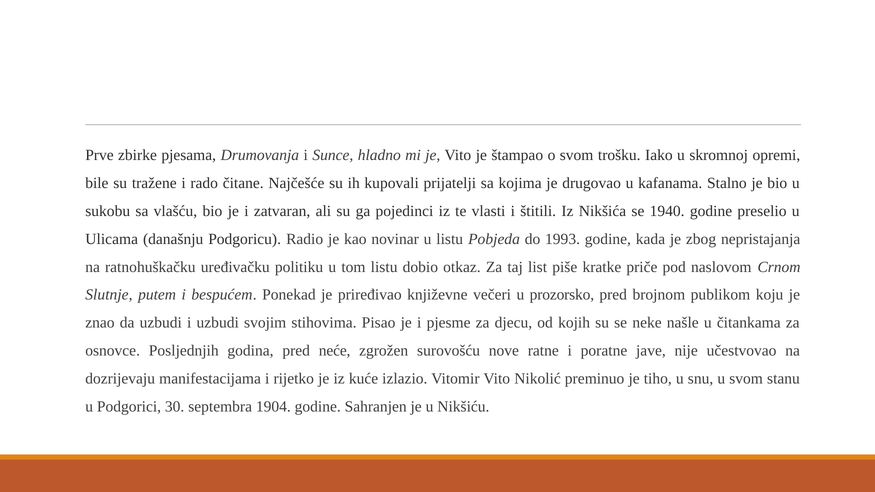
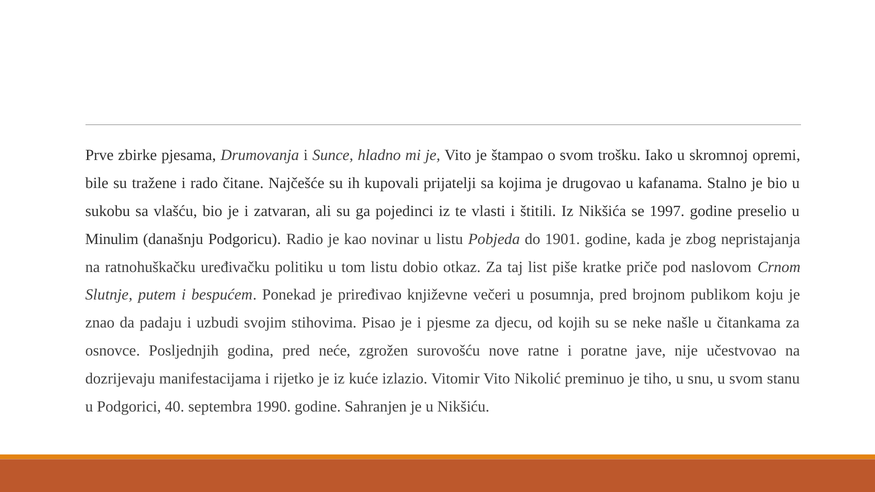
1940: 1940 -> 1997 (667, 211)
Ulicama: Ulicama -> Minulim (112, 239)
1993: 1993 -> 1901 (563, 239)
prozorsko: prozorsko -> posumnja (562, 295)
da uzbudi: uzbudi -> padaju (161, 323)
30: 30 -> 40 (175, 407)
1904: 1904 -> 1990 (273, 407)
